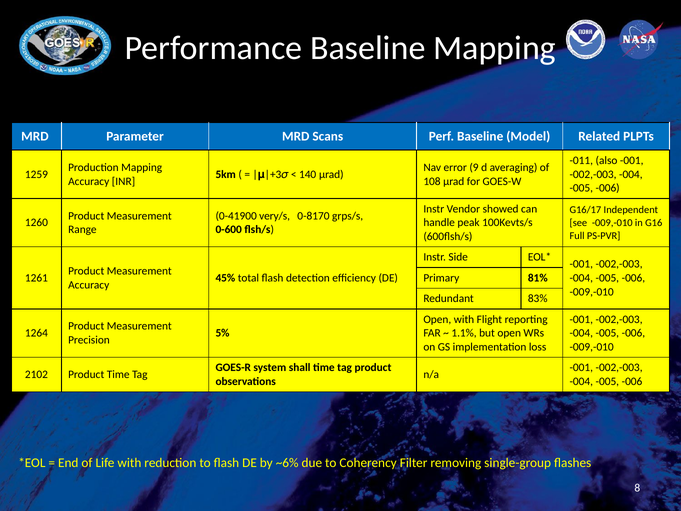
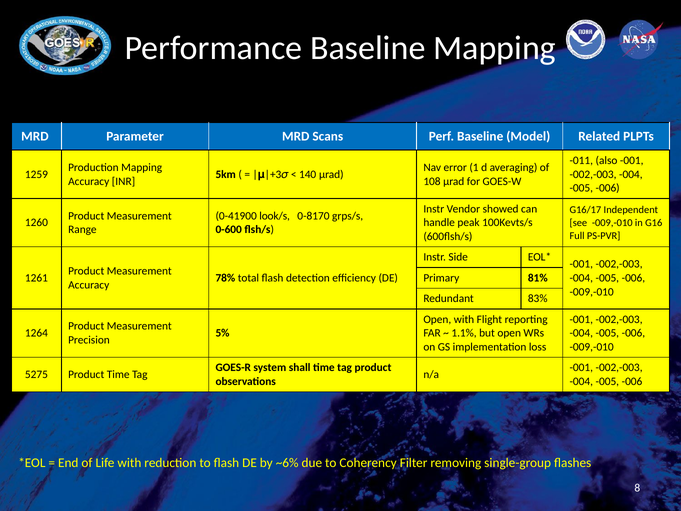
9: 9 -> 1 (474, 167)
very/s: very/s -> look/s (275, 216)
45%: 45% -> 78% (225, 278)
2102: 2102 -> 5275 (36, 374)
